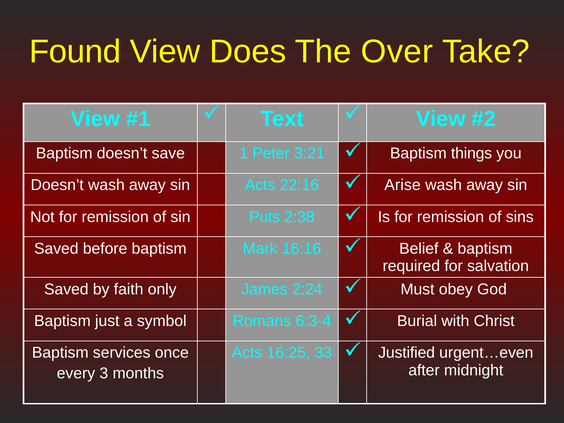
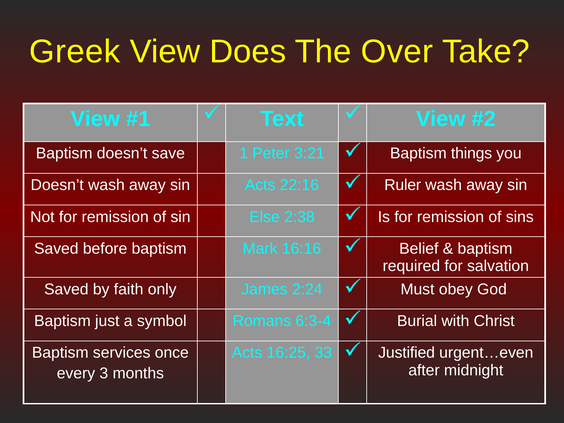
Found: Found -> Greek (75, 52)
Arise: Arise -> Ruler (403, 185)
Puts: Puts -> Else (265, 217)
